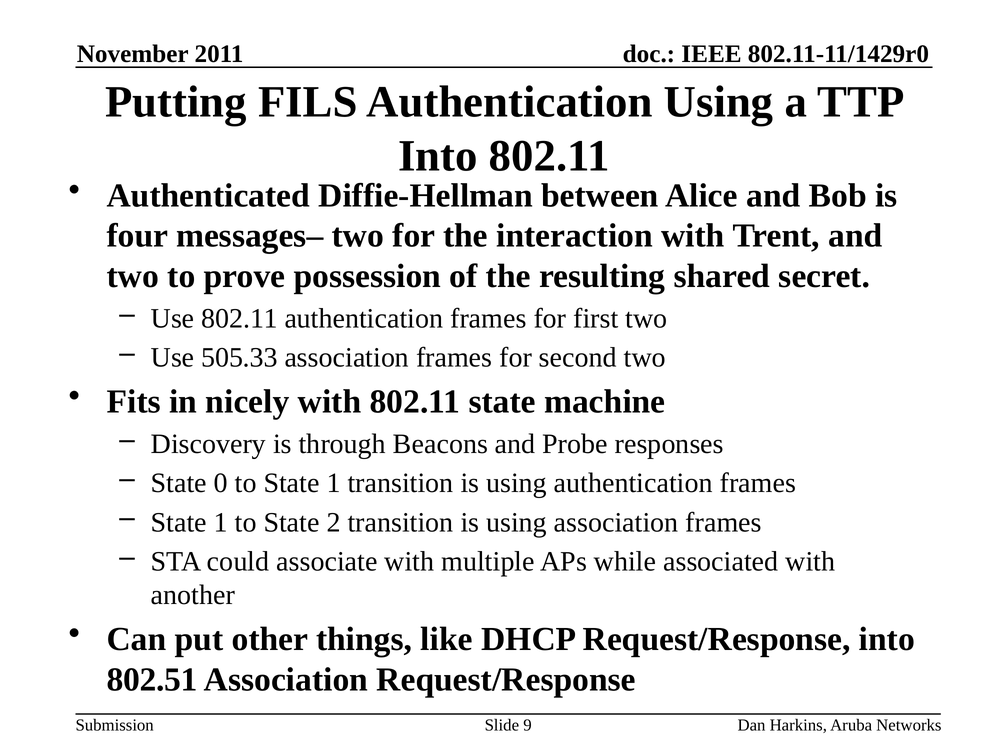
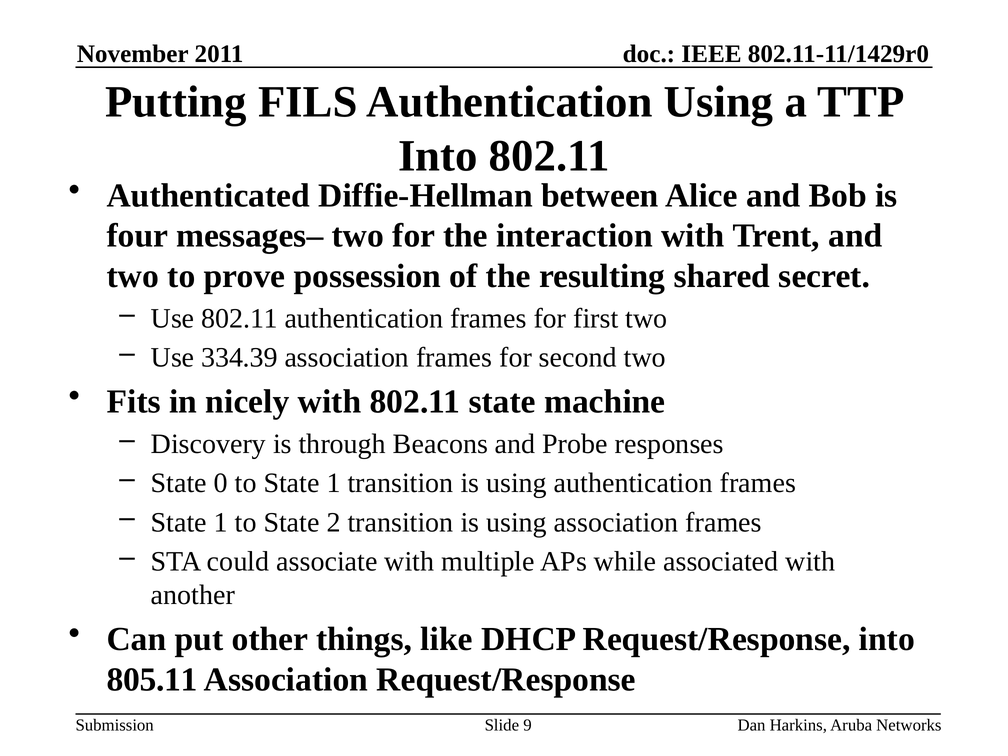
505.33: 505.33 -> 334.39 (240, 358)
802.51: 802.51 -> 805.11 (152, 679)
